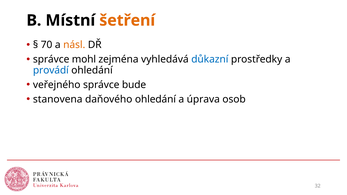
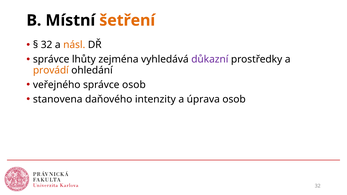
70: 70 -> 32 (47, 45)
mohl: mohl -> lhůty (84, 59)
důkazní colour: blue -> purple (210, 59)
provádí colour: blue -> orange (51, 70)
správce bude: bude -> osob (134, 85)
daňového ohledání: ohledání -> intenzity (155, 99)
